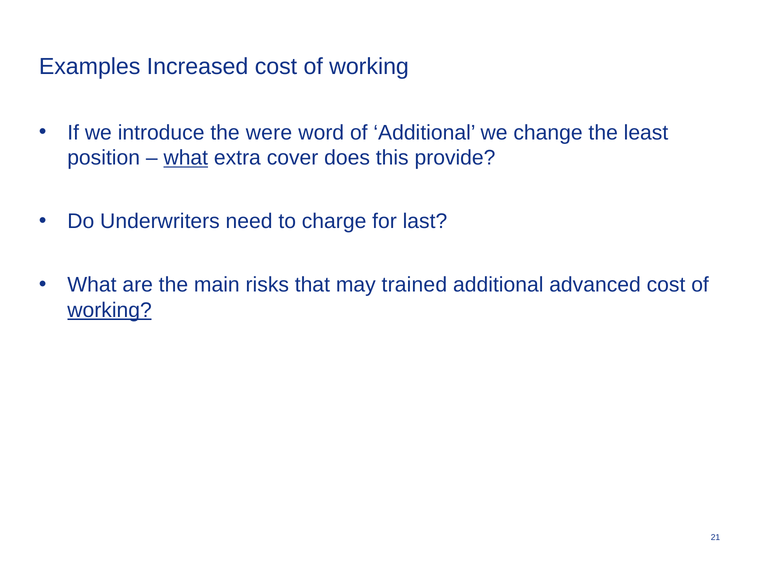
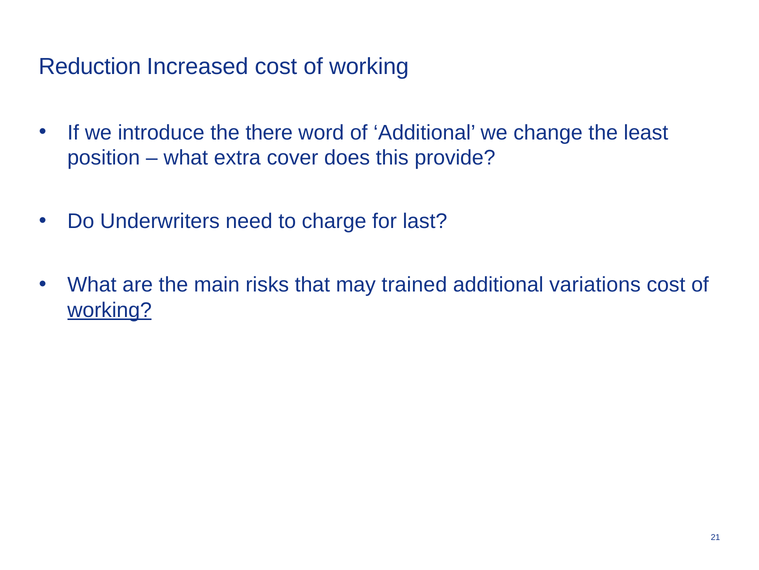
Examples: Examples -> Reduction (90, 67)
were: were -> there (269, 132)
what underline: present -> none (186, 158)
advanced: advanced -> variations (595, 284)
